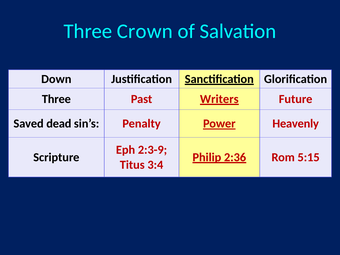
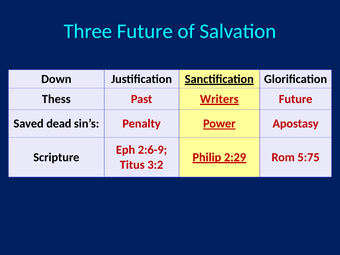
Three Crown: Crown -> Future (145, 31)
Three: Three -> Thess (56, 99)
Heavenly: Heavenly -> Apostasy (296, 124)
2:3-9: 2:3-9 -> 2:6-9 (152, 150)
2:36: 2:36 -> 2:29 (235, 157)
5:15: 5:15 -> 5:75 (309, 157)
3:4: 3:4 -> 3:2 (155, 165)
